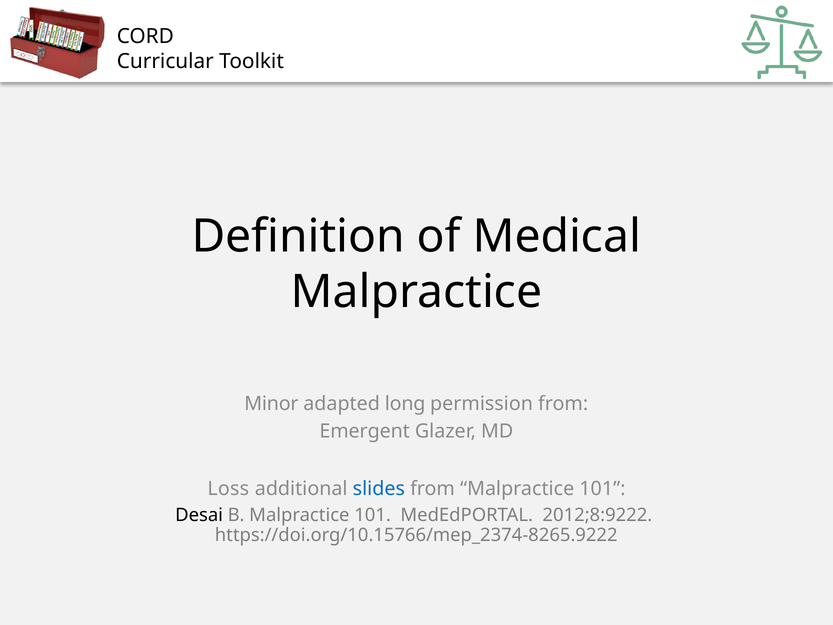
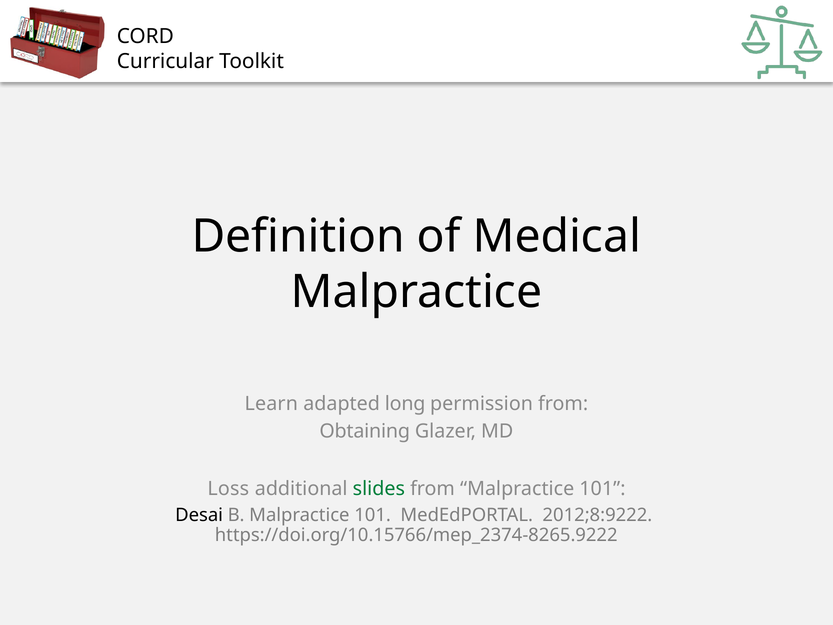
Minor: Minor -> Learn (271, 404)
Emergent: Emergent -> Obtaining (365, 431)
slides colour: blue -> green (379, 489)
